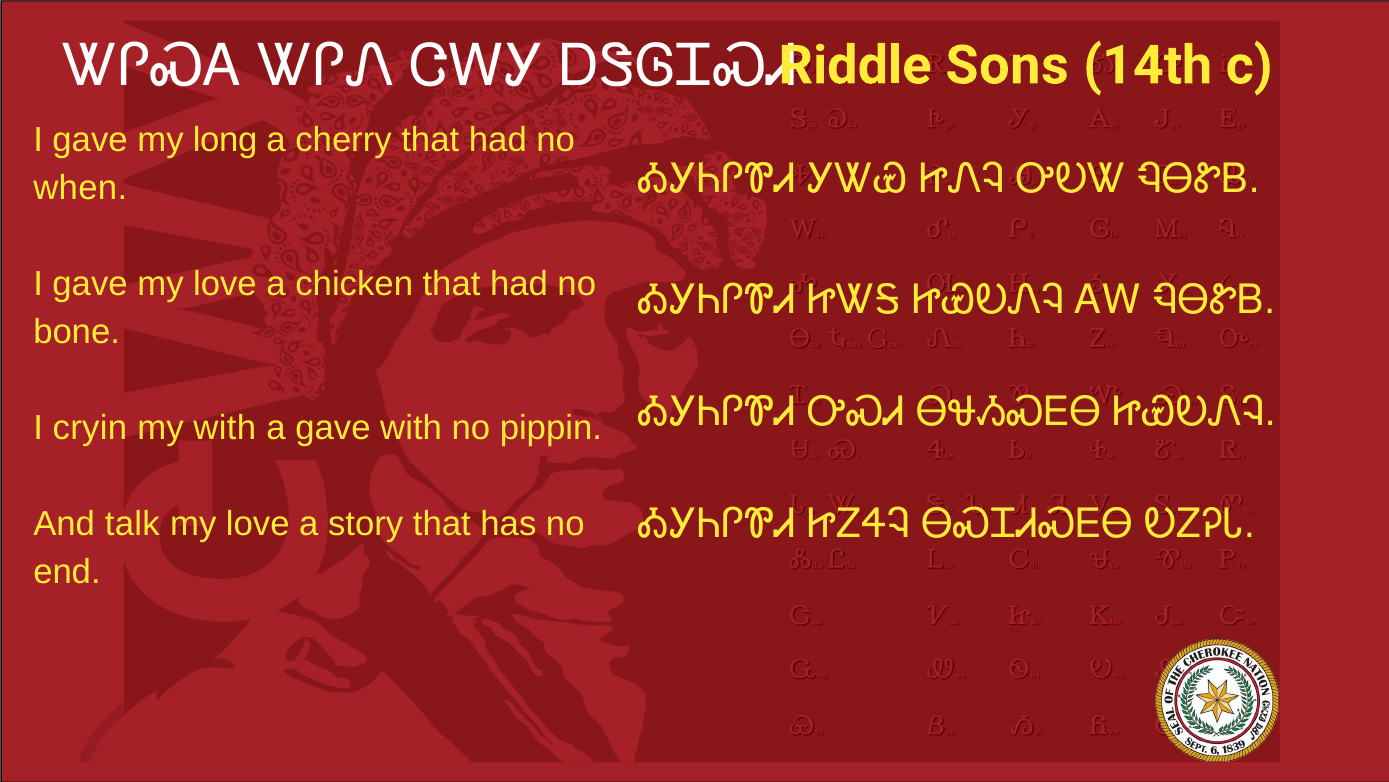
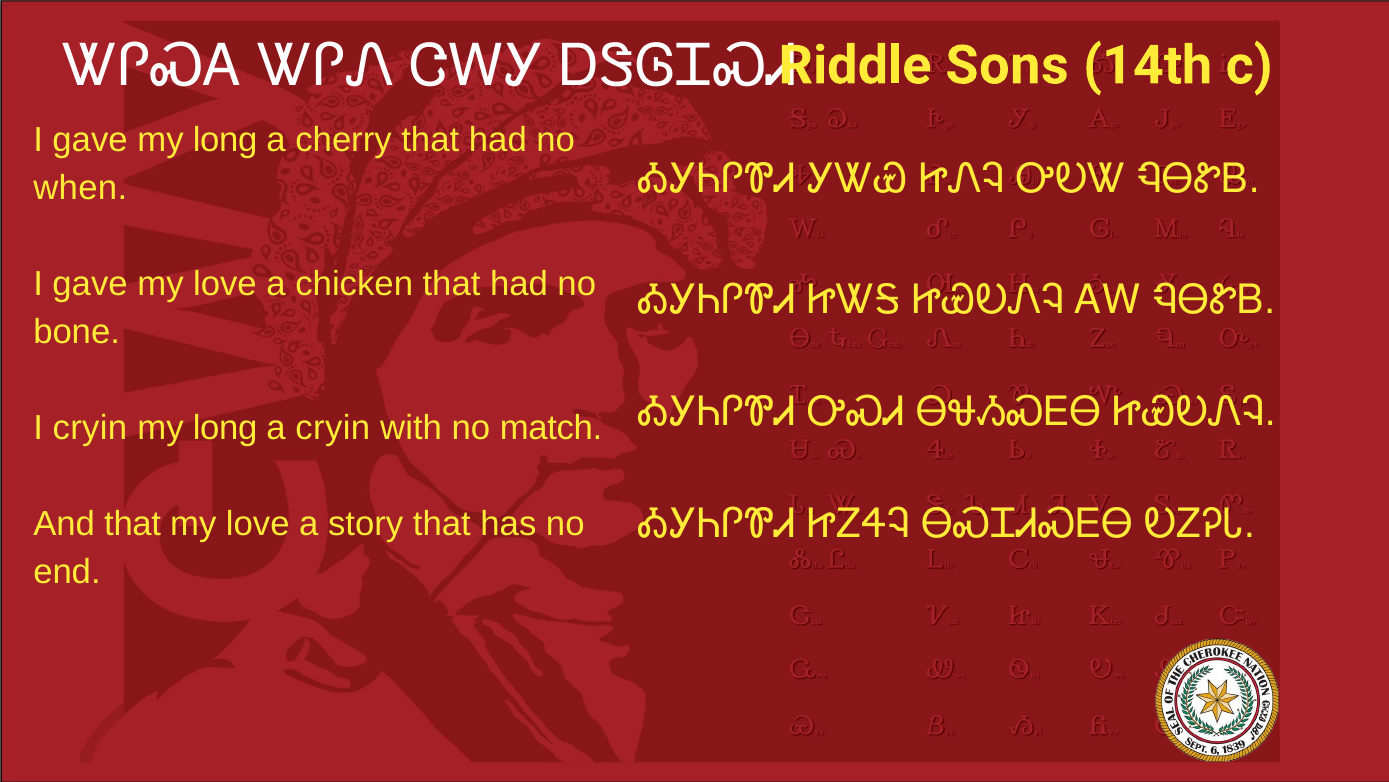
with: with -> long (225, 427)
a gave: gave -> cryin (333, 427)
pippin: pippin -> match (551, 427)
And talk: talk -> that (133, 523)
